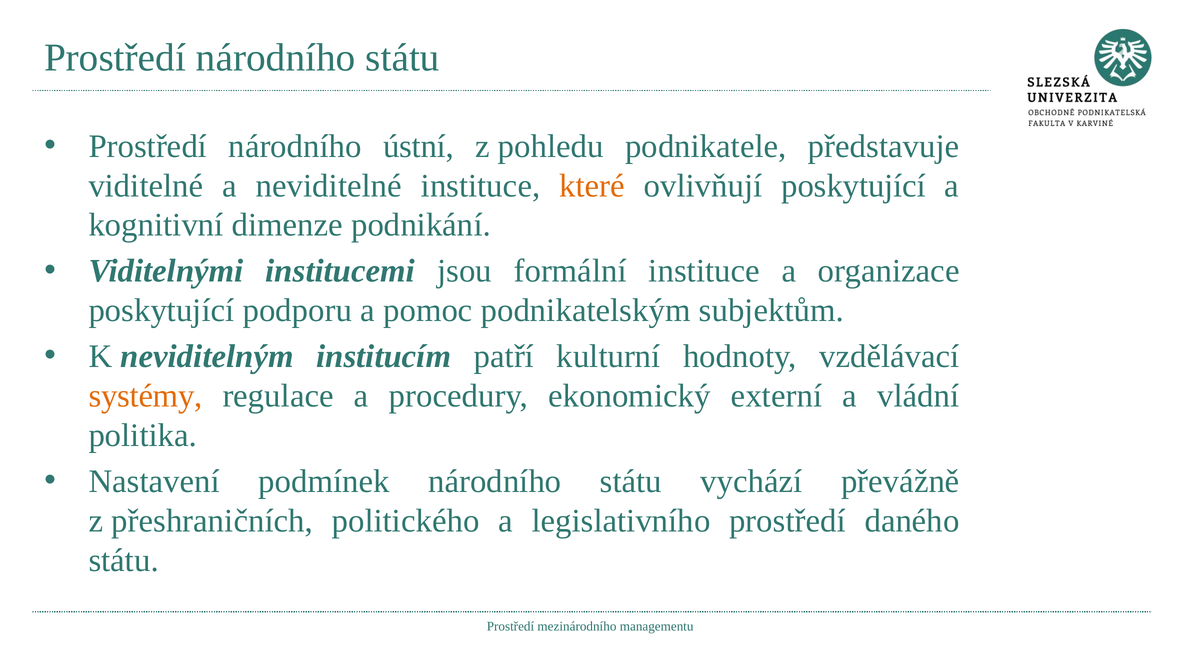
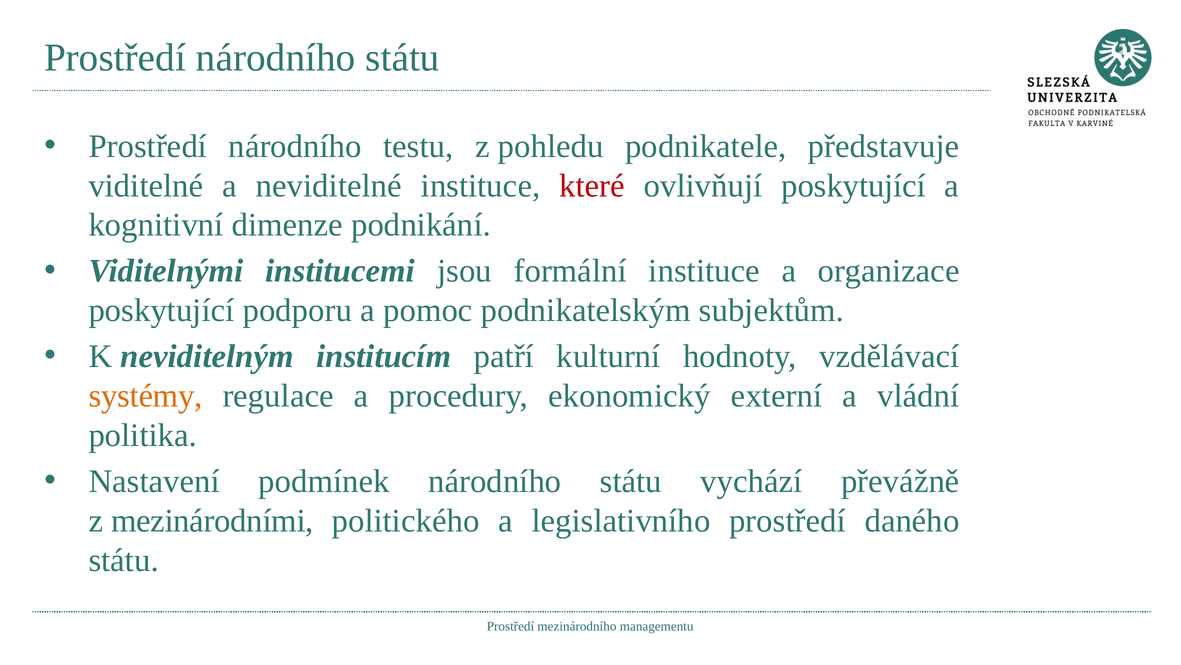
ústní: ústní -> testu (418, 146)
které colour: orange -> red (592, 186)
přeshraničních: přeshraničních -> mezinárodními (212, 520)
